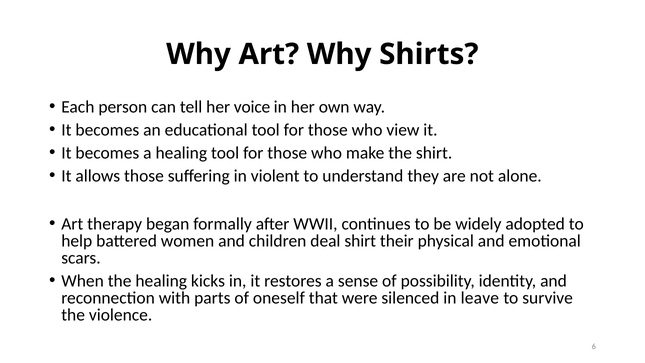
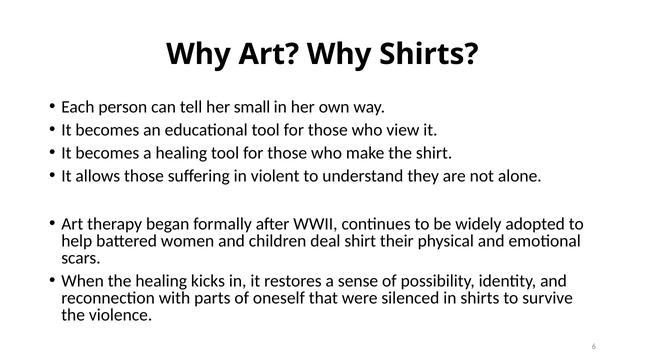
voice: voice -> small (252, 107)
in leave: leave -> shirts (480, 298)
